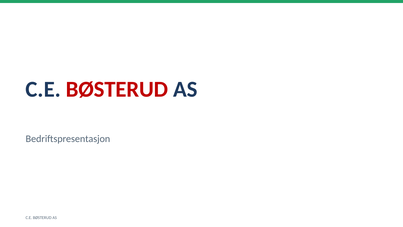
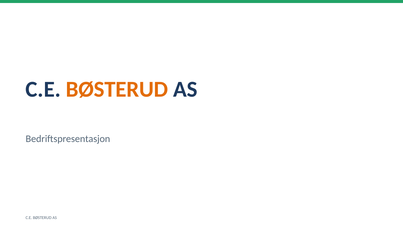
BØSTERUD colour: red -> orange (117, 89)
